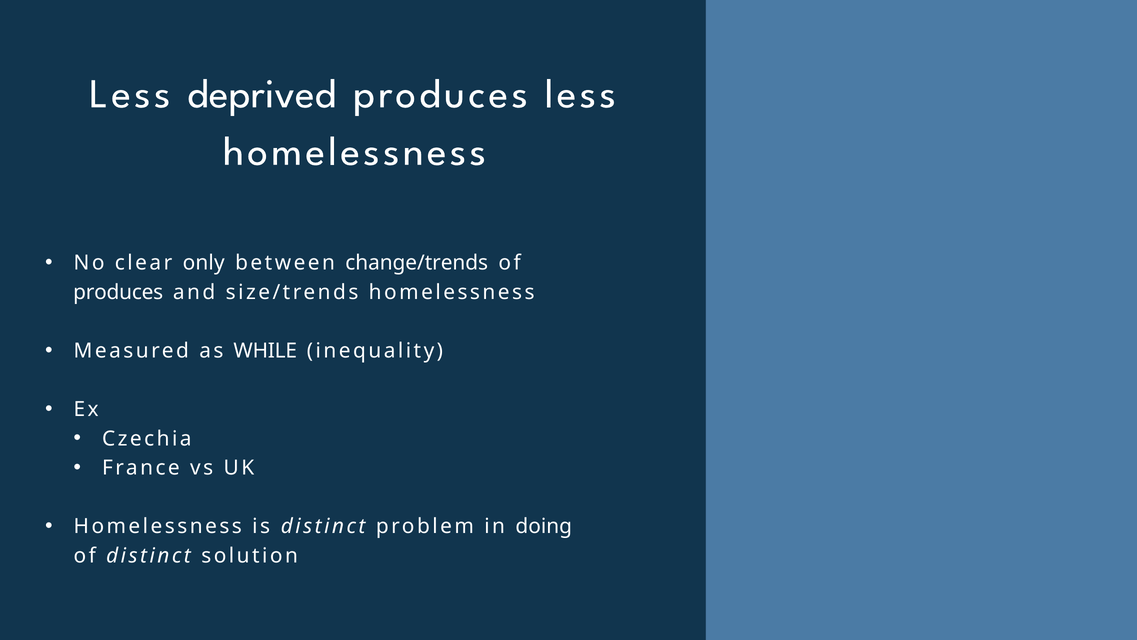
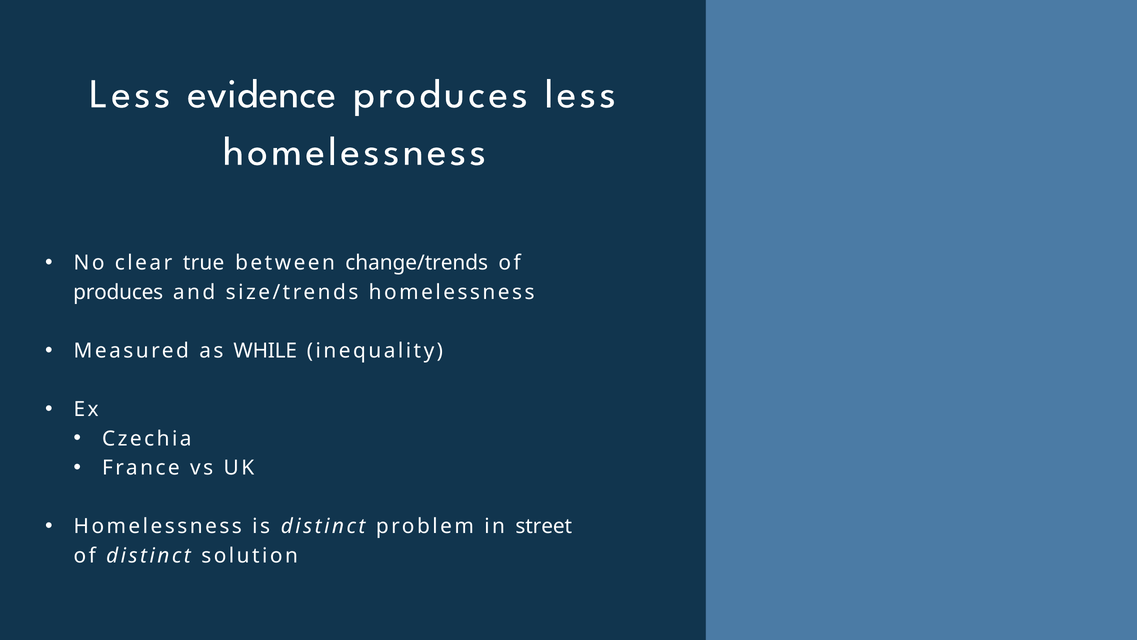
deprived: deprived -> evidence (262, 94)
only: only -> true (204, 263)
doing: doing -> street (544, 526)
